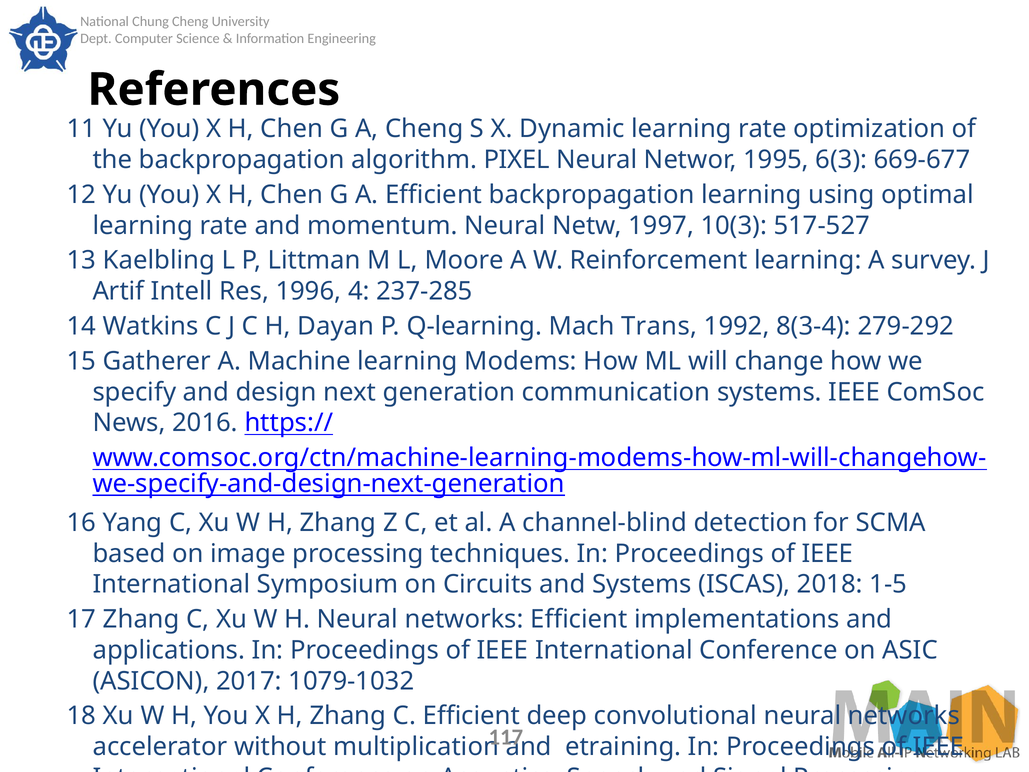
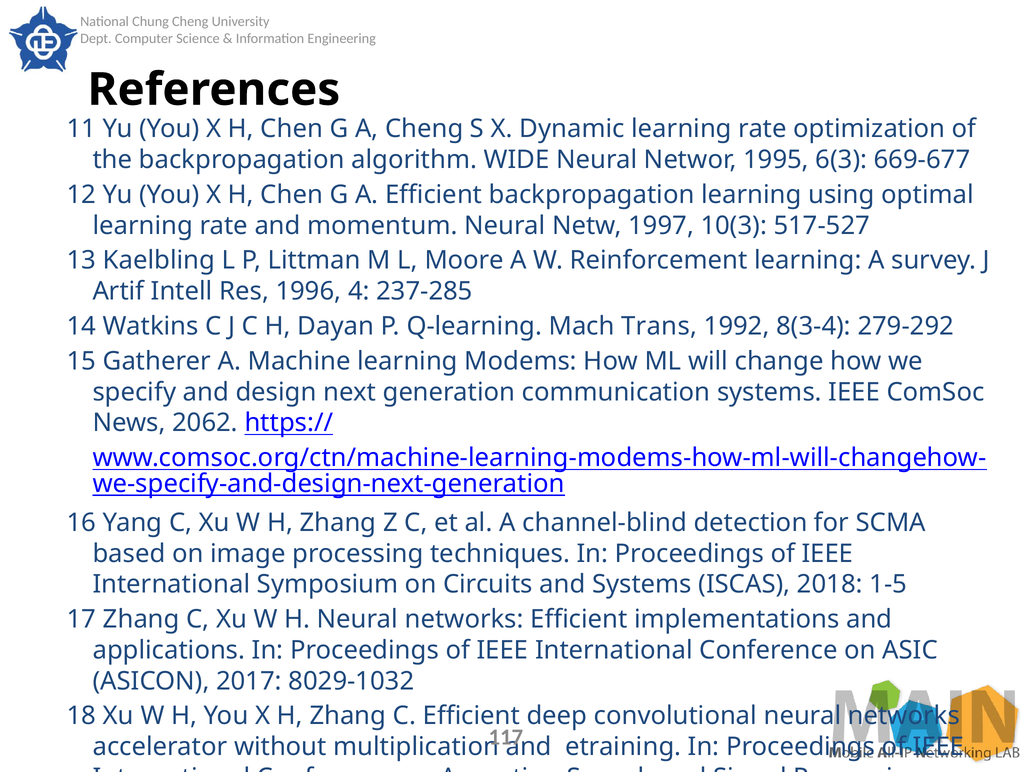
PIXEL: PIXEL -> WIDE (517, 160)
2016: 2016 -> 2062 (205, 423)
1079-1032: 1079-1032 -> 8029-1032 (351, 681)
